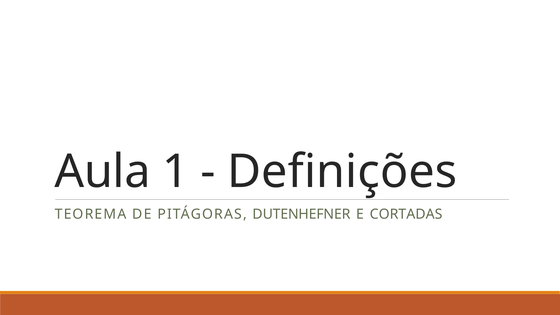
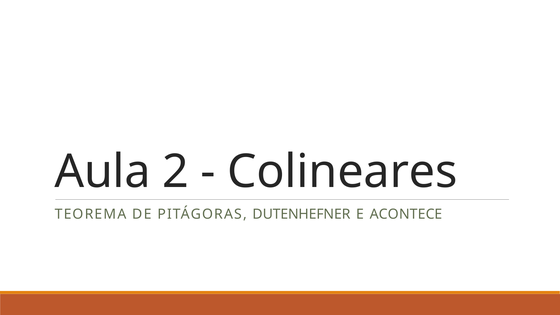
1: 1 -> 2 (176, 172)
Definições: Definições -> Colineares (342, 172)
CORTADAS: CORTADAS -> ACONTECE (406, 214)
